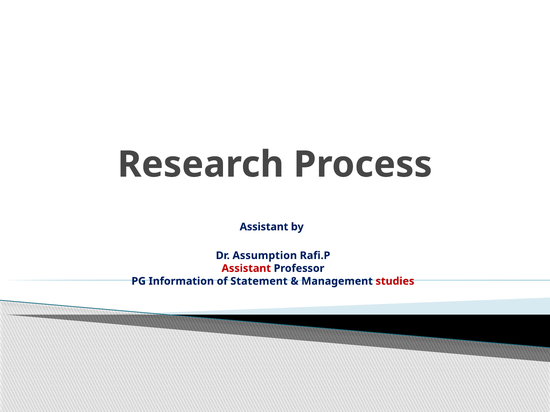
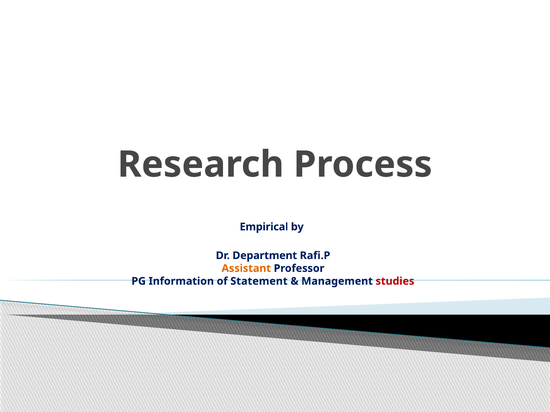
Assistant: Assistant -> Empirical (264, 227)
Assumption: Assumption -> Department (265, 256)
Assistant colour: red -> orange (246, 269)
